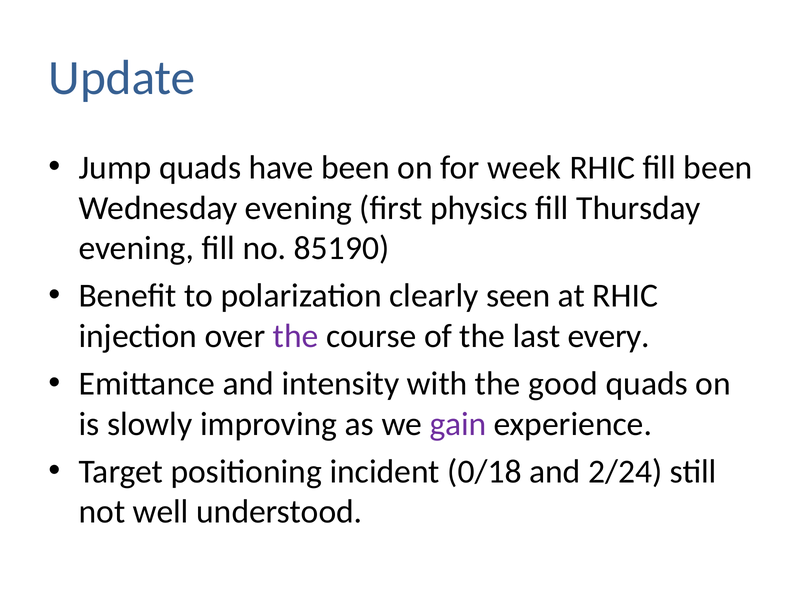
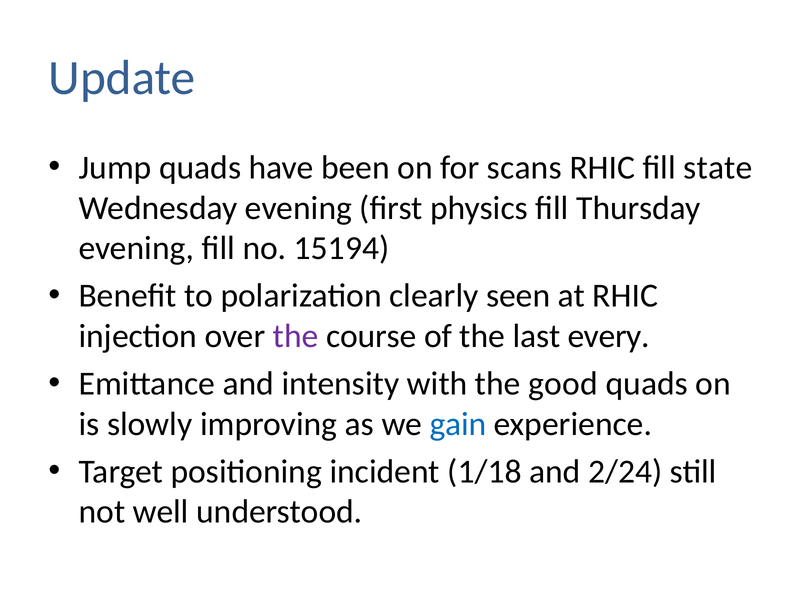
week: week -> scans (524, 168)
fill been: been -> state (718, 168)
85190: 85190 -> 15194 (342, 248)
gain colour: purple -> blue (458, 424)
0/18: 0/18 -> 1/18 (484, 472)
